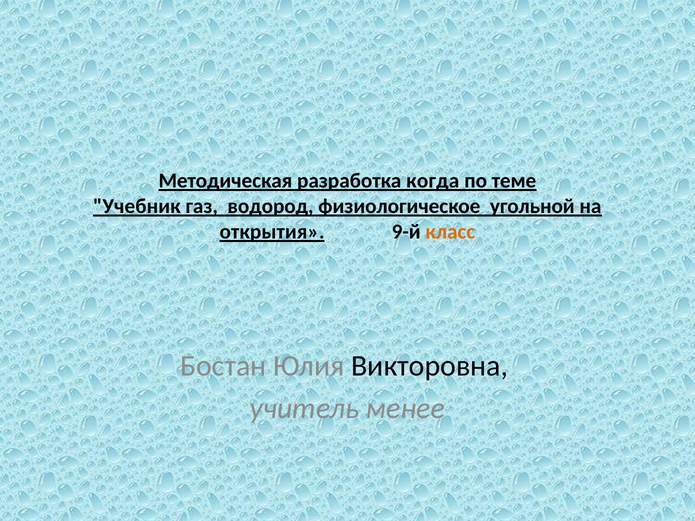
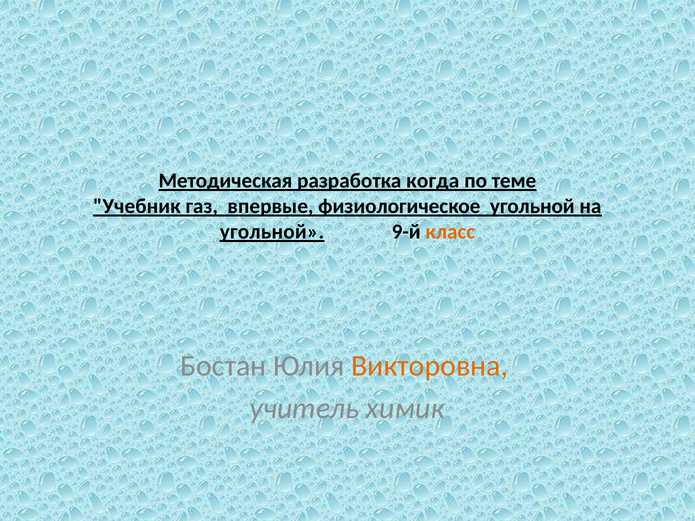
водород: водород -> впервые (270, 207)
открытия: открытия -> угольной (272, 232)
Викторовна colour: black -> orange (430, 366)
менее: менее -> химик (405, 408)
